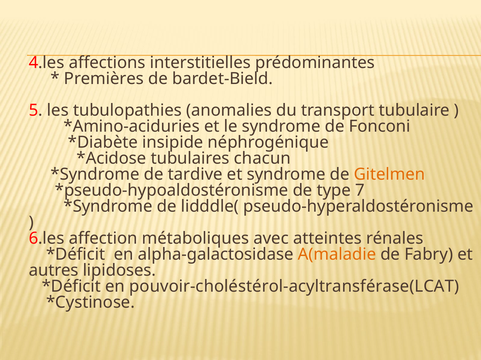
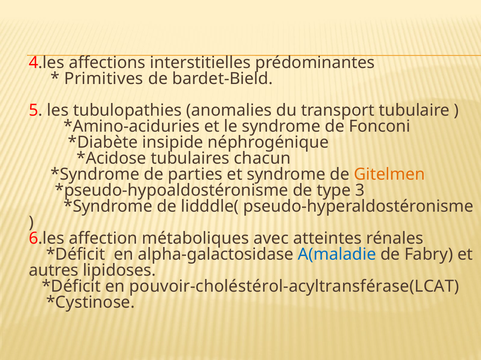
Premières: Premières -> Primitives (104, 79)
tardive: tardive -> parties (195, 175)
7: 7 -> 3 (360, 191)
A(maladie colour: orange -> blue (337, 255)
